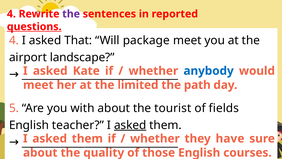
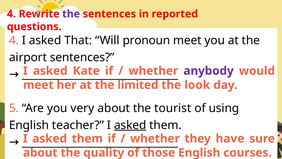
questions underline: present -> none (34, 27)
package: package -> pronoun (146, 40)
airport landscape: landscape -> sentences (82, 57)
anybody colour: blue -> purple (209, 71)
path: path -> look (197, 85)
with: with -> very (82, 108)
fields: fields -> using (224, 108)
